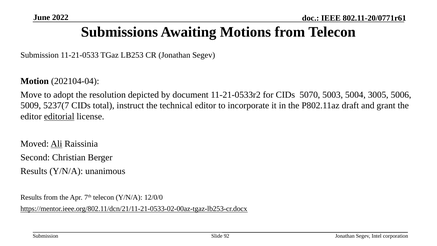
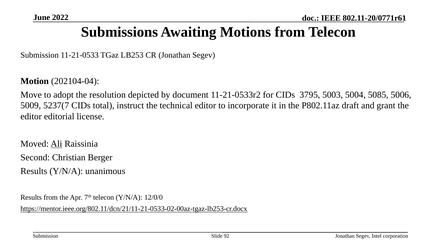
5070: 5070 -> 3795 (310, 95)
3005: 3005 -> 5085 (378, 95)
editorial underline: present -> none (59, 116)
